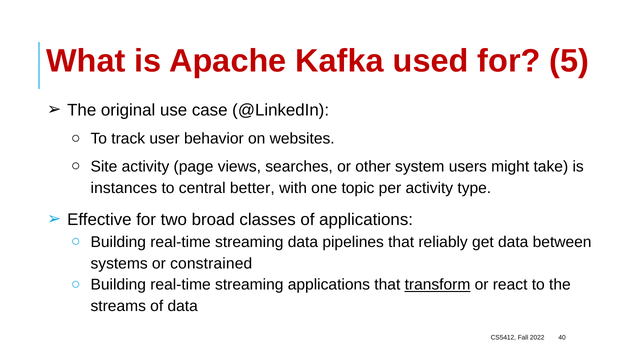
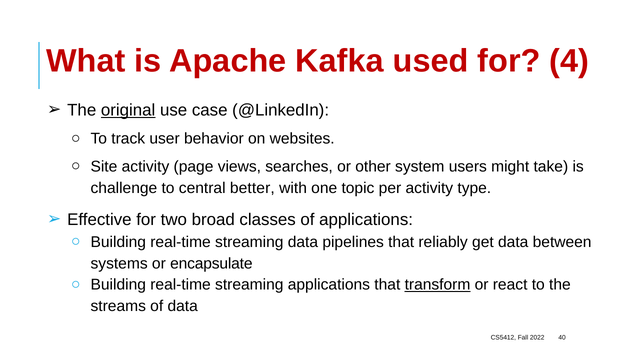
5: 5 -> 4 (569, 61)
original underline: none -> present (128, 110)
instances: instances -> challenge (124, 188)
constrained: constrained -> encapsulate (211, 264)
